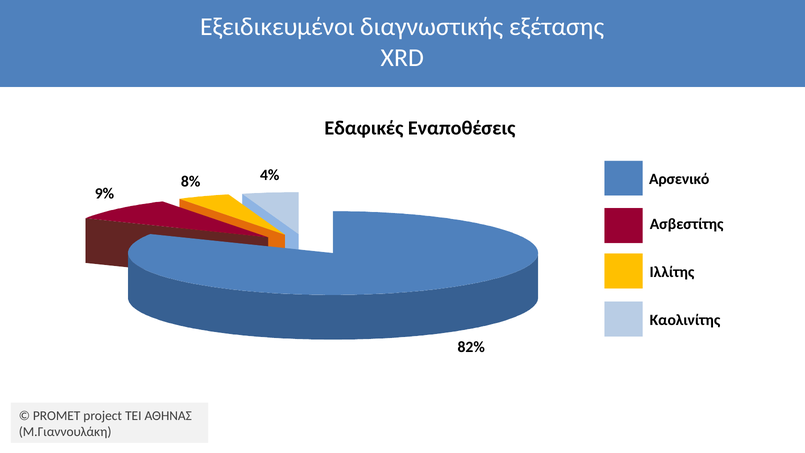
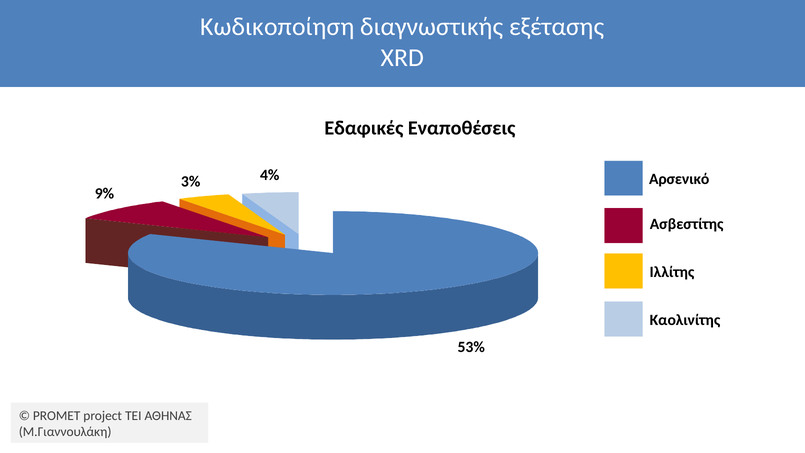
Εξειδικευμένοι: Εξειδικευμένοι -> Κωδικοποίηση (277, 27)
8%: 8% -> 3% (191, 181)
82%: 82% -> 53% (471, 347)
